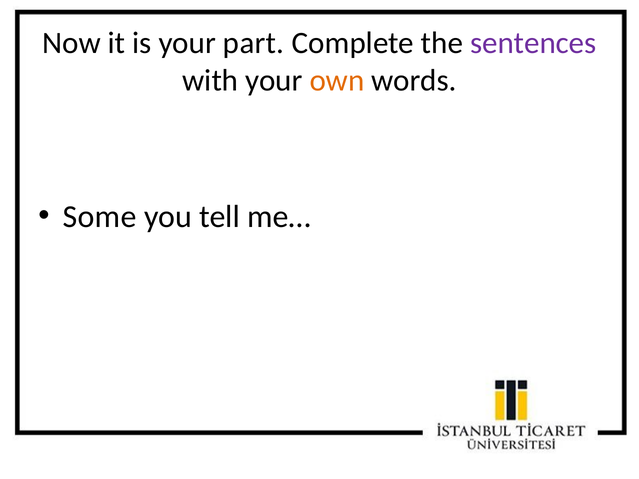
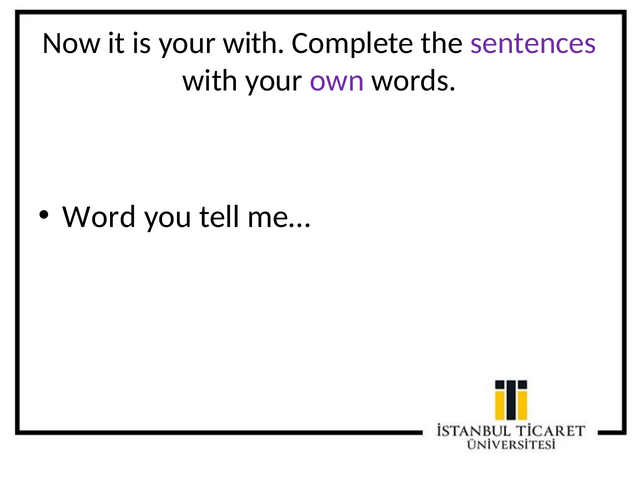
your part: part -> with (254, 43)
own colour: orange -> purple (337, 80)
Some: Some -> Word (99, 217)
